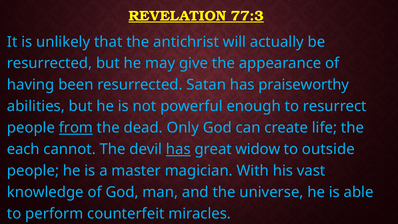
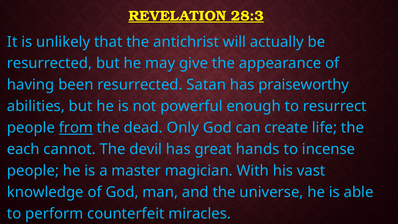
77:3: 77:3 -> 28:3 (247, 16)
has underline: present -> none (178, 149)
widow: widow -> hands (258, 149)
outside: outside -> incense (329, 149)
